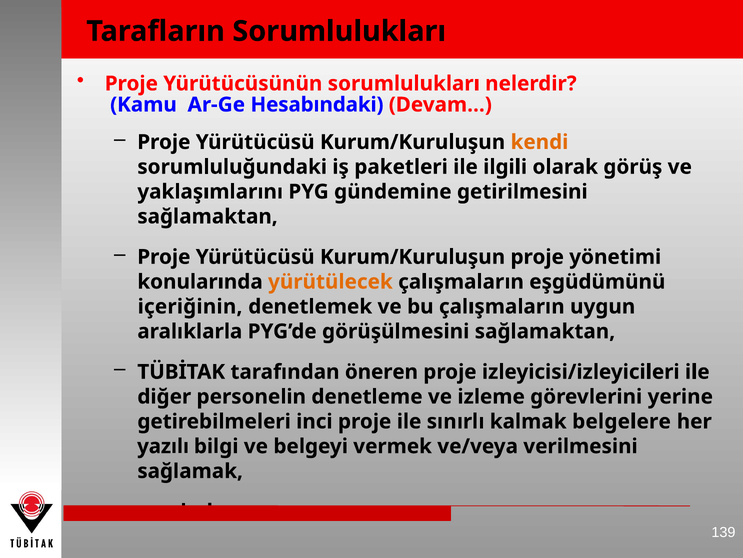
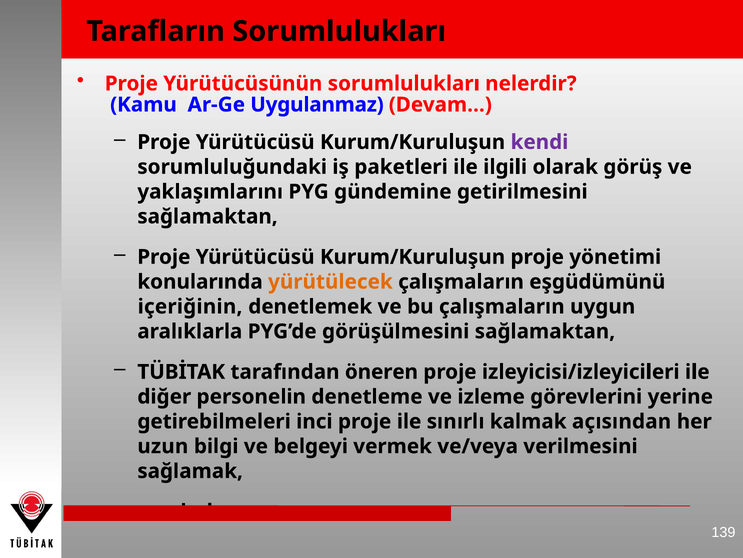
Hesabındaki: Hesabındaki -> Uygulanmaz (317, 105)
kendi colour: orange -> purple (539, 142)
belgelere: belgelere -> açısından (622, 421)
yazılı: yazılı -> uzun (163, 446)
